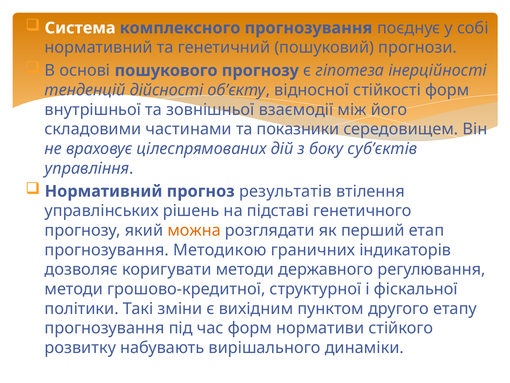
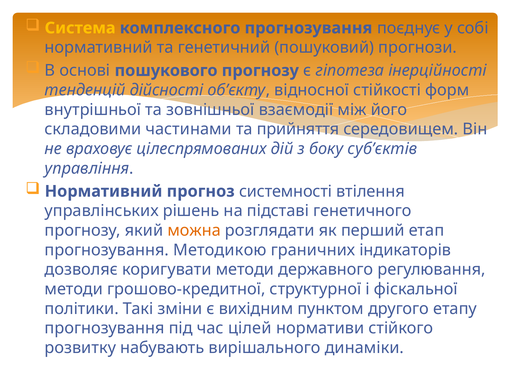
Система colour: white -> yellow (80, 28)
показники: показники -> прийняття (298, 129)
результатів: результатів -> системності (286, 191)
час форм: форм -> цілей (250, 328)
